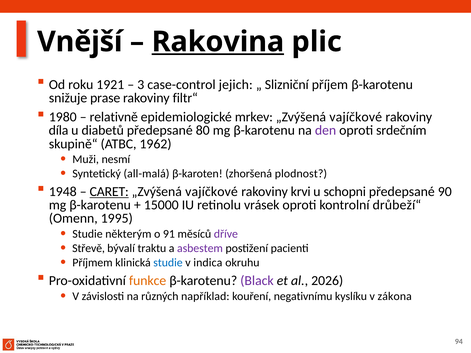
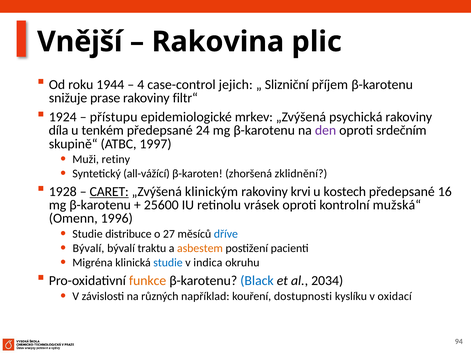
Rakovina underline: present -> none (218, 42)
1921: 1921 -> 1944 (110, 85)
3: 3 -> 4 (141, 85)
1980: 1980 -> 1924 (63, 117)
relativně: relativně -> přístupu (114, 117)
vajíčkové: vajíčkové -> psychická (356, 117)
diabetů: diabetů -> tenkém (103, 131)
80: 80 -> 24 (203, 131)
1962: 1962 -> 1997 (156, 144)
nesmí: nesmí -> retiny (116, 159)
all-malá: all-malá -> all-vážící (147, 174)
plodnost: plodnost -> zklidnění (301, 174)
1948: 1948 -> 1928 (63, 192)
vajíčkové: vajíčkové -> klinickým (212, 192)
schopni: schopni -> kostech (345, 192)
90: 90 -> 16 (445, 192)
15000: 15000 -> 25600 (161, 205)
drůbeží“: drůbeží“ -> mužská“ (397, 205)
1995: 1995 -> 1996 (117, 219)
některým: některým -> distribuce (128, 234)
91: 91 -> 27 (169, 234)
dříve colour: purple -> blue (226, 234)
Střevě: Střevě -> Bývalí (88, 248)
asbestem colour: purple -> orange (200, 248)
Příjmem: Příjmem -> Migréna (92, 263)
Black colour: purple -> blue (257, 281)
2026: 2026 -> 2034 (327, 281)
negativnímu: negativnímu -> dostupnosti (303, 296)
zákona: zákona -> oxidací (395, 296)
